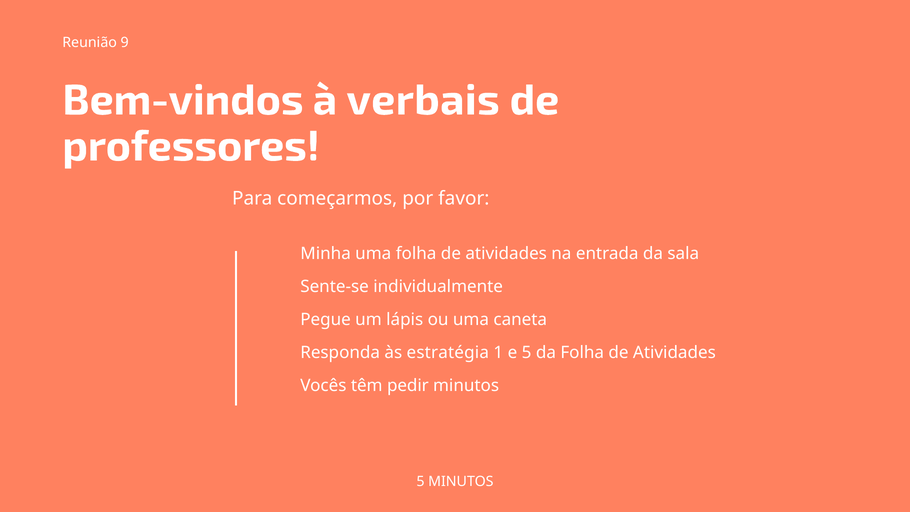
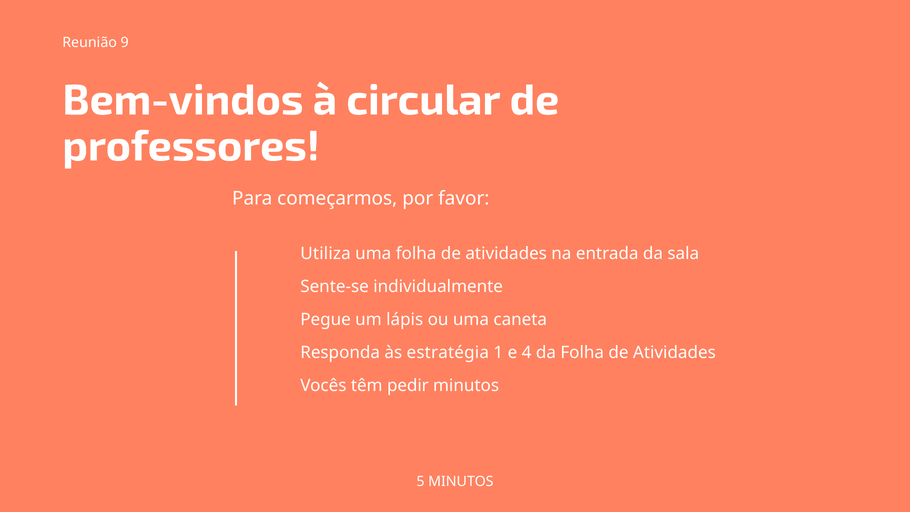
verbais: verbais -> circular (423, 100)
Minha: Minha -> Utiliza (326, 253)
e 5: 5 -> 4 (527, 352)
